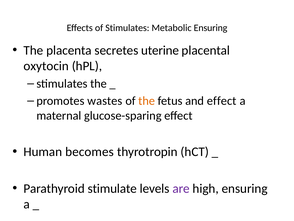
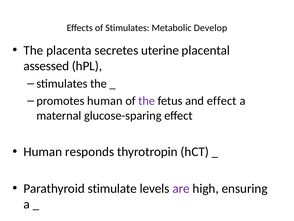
Metabolic Ensuring: Ensuring -> Develop (210, 28)
oxytocin: oxytocin -> assessed (46, 66)
promotes wastes: wastes -> human (105, 101)
the colour: orange -> purple (147, 101)
becomes: becomes -> responds (90, 151)
